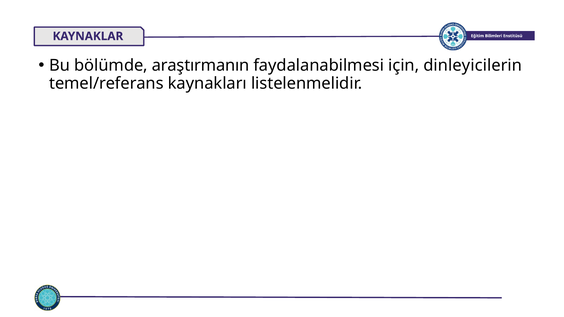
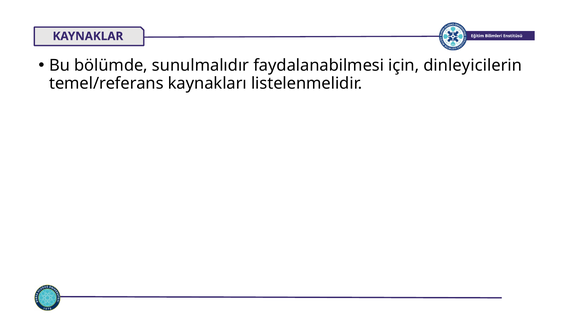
araştırmanın: araştırmanın -> sunulmalıdır (201, 66)
